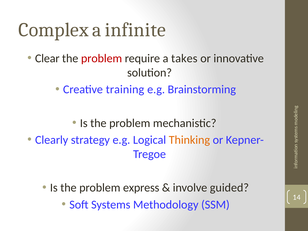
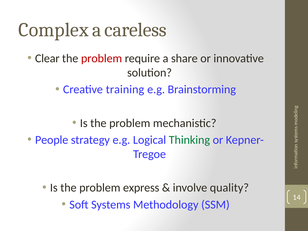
infinite: infinite -> careless (136, 30)
takes: takes -> share (184, 58)
Clearly: Clearly -> People (52, 140)
Thinking colour: orange -> green (189, 140)
guided: guided -> quality (229, 188)
